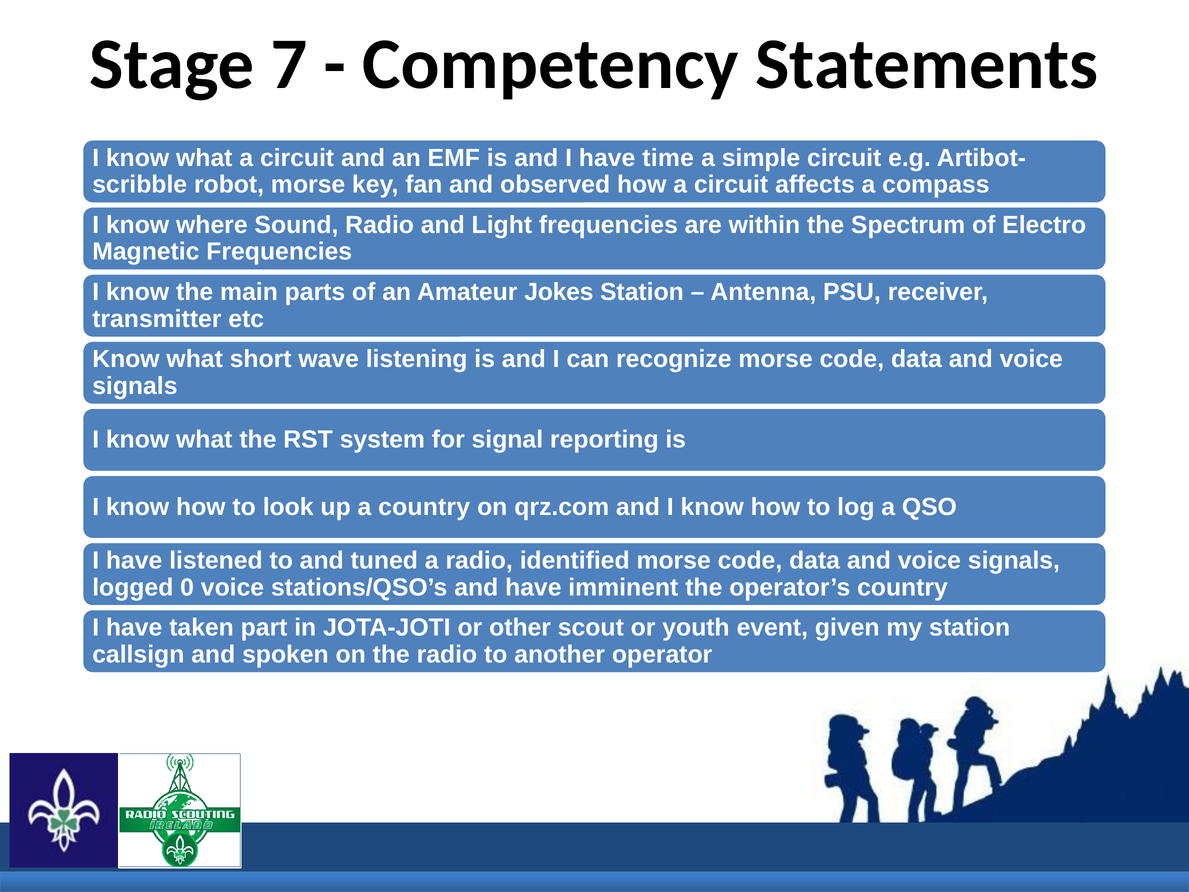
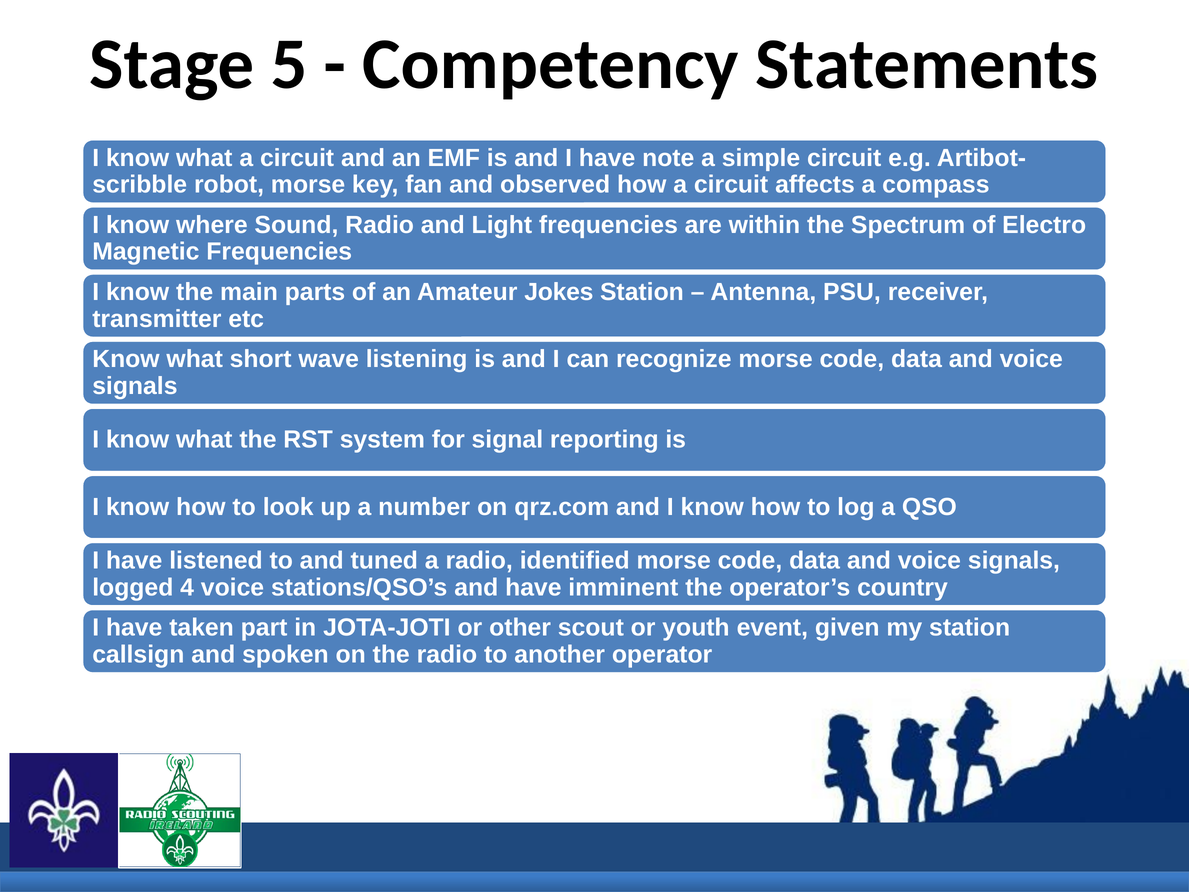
7: 7 -> 5 (289, 64)
time: time -> note (668, 158)
a country: country -> number (424, 507)
0: 0 -> 4 (187, 587)
